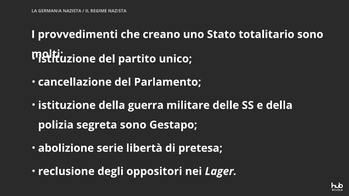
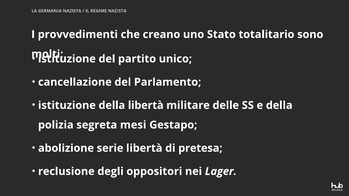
della guerra: guerra -> libertà (146, 105)
segreta sono: sono -> mesi (133, 125)
